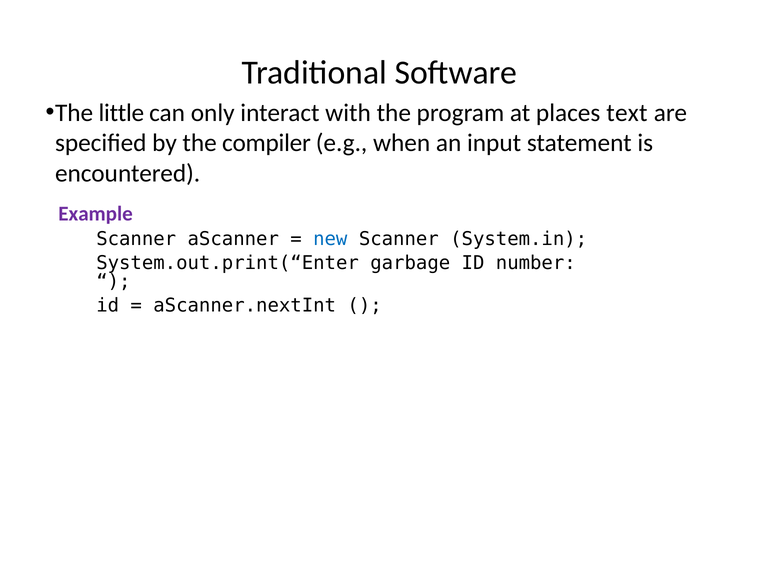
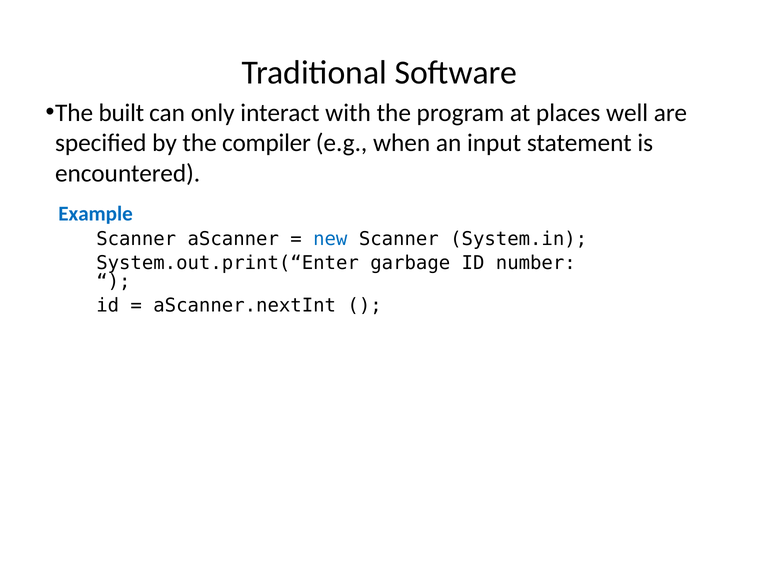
little: little -> built (121, 113)
text: text -> well (627, 113)
Example colour: purple -> blue (96, 214)
